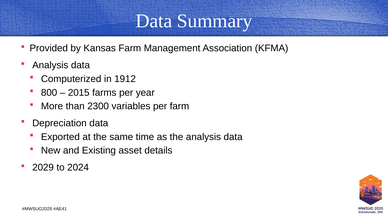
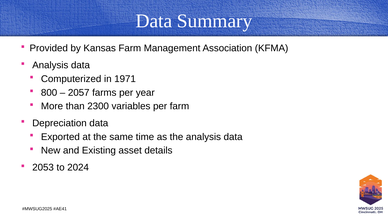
1912: 1912 -> 1971 (125, 79)
2015: 2015 -> 2057 (79, 93)
2029: 2029 -> 2053 (43, 168)
